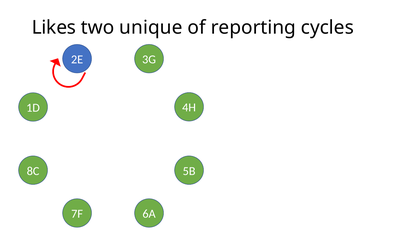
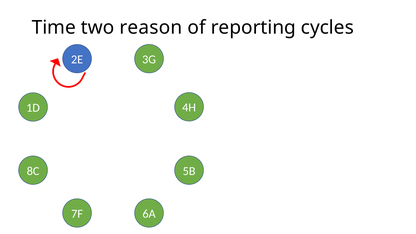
Likes: Likes -> Time (54, 27)
unique: unique -> reason (151, 27)
